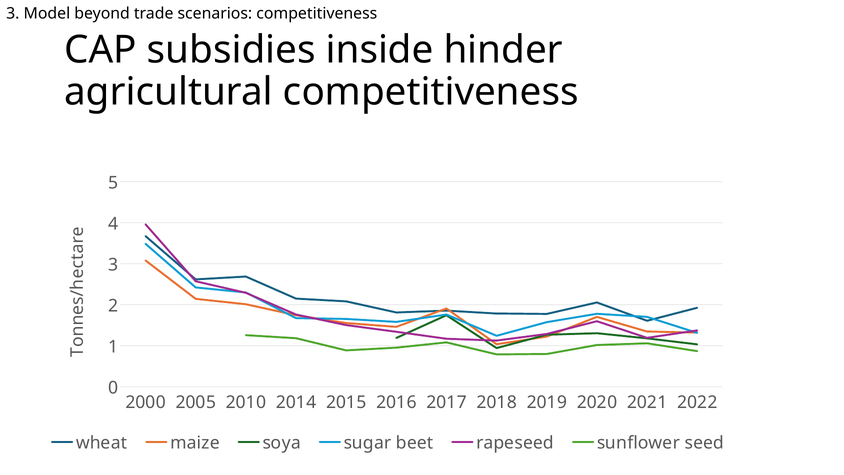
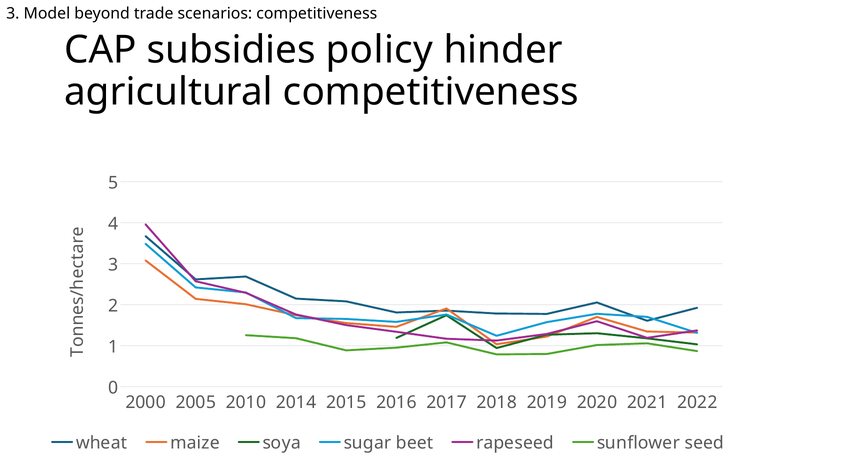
inside: inside -> policy (379, 50)
